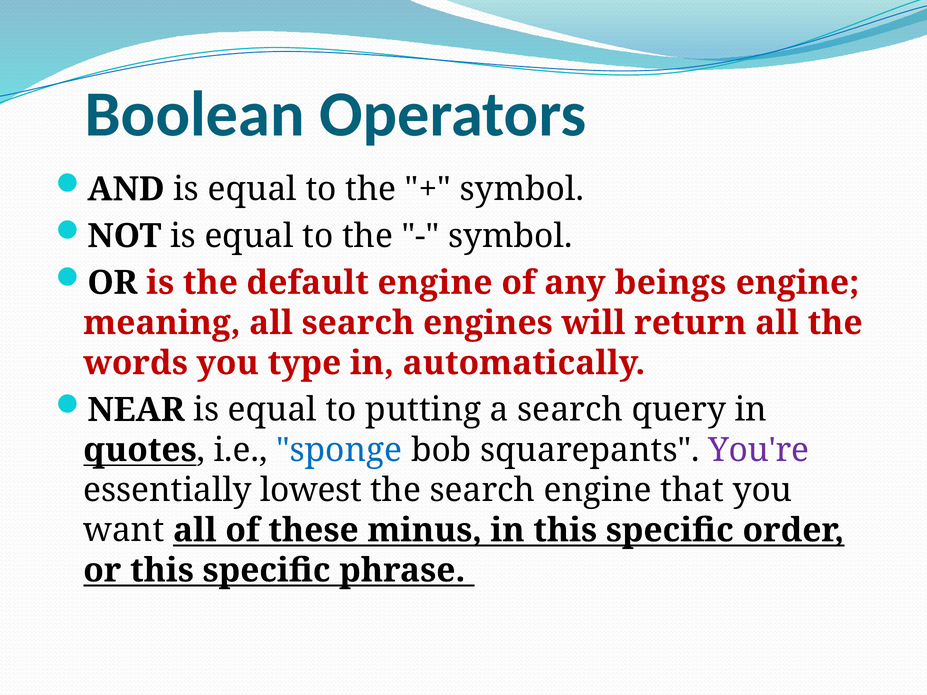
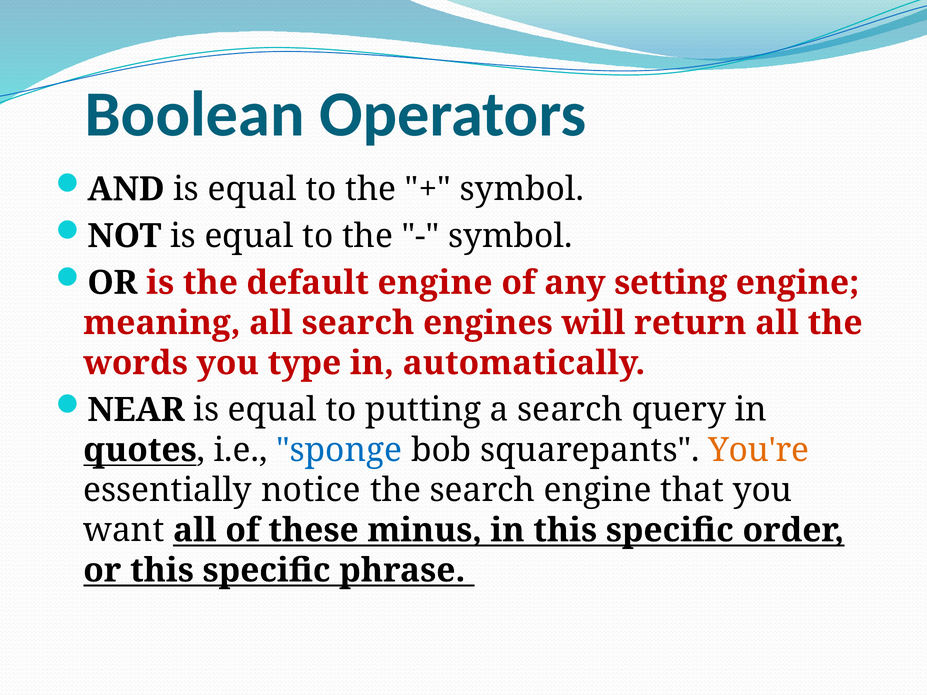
beings: beings -> setting (671, 283)
You're colour: purple -> orange (759, 450)
lowest: lowest -> notice (311, 490)
